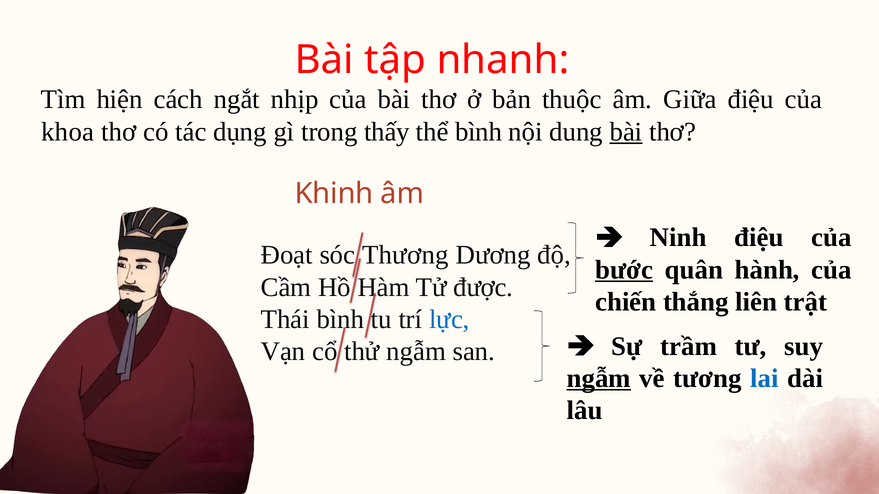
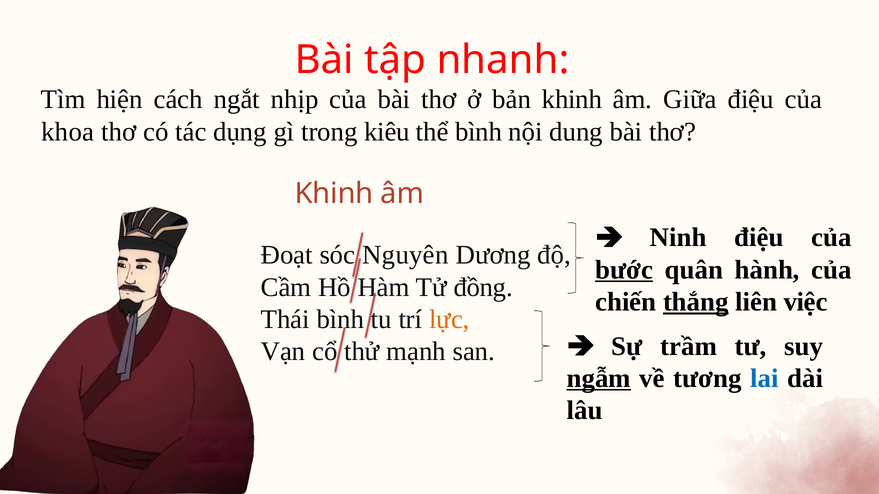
bản thuộc: thuộc -> khinh (572, 100)
thấy: thấy -> kiêu (387, 132)
bài underline: present -> none (626, 132)
Thương: Thương -> Nguyên (405, 255)
được: được -> đồng (483, 287)
thắng underline: none -> present (696, 302)
trật: trật -> việc (806, 302)
lực colour: blue -> orange (449, 320)
ngẫm: ngẫm -> mạnh (416, 352)
